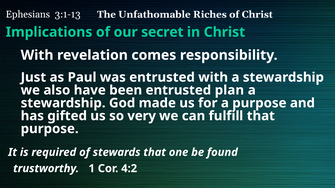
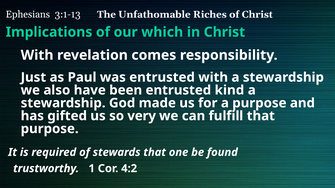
secret: secret -> which (162, 32)
plan: plan -> kind (229, 90)
